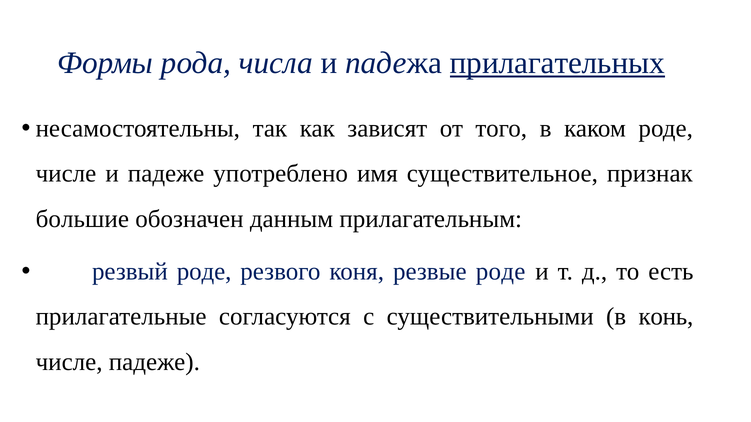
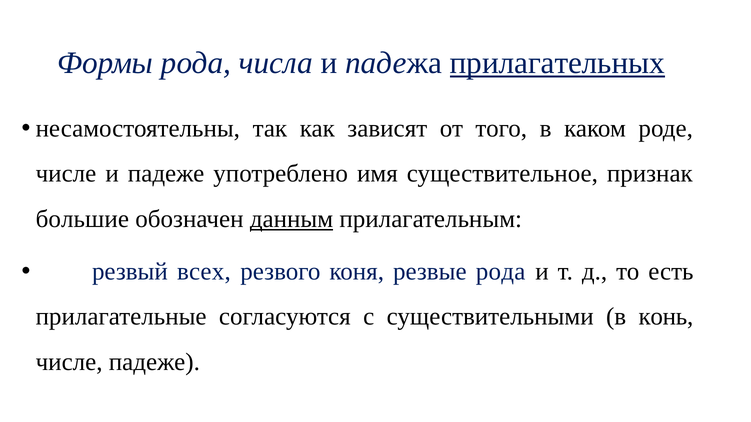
данным underline: none -> present (292, 219)
резвый роде: роде -> всех (204, 272)
резвые роде: роде -> рода (501, 272)
